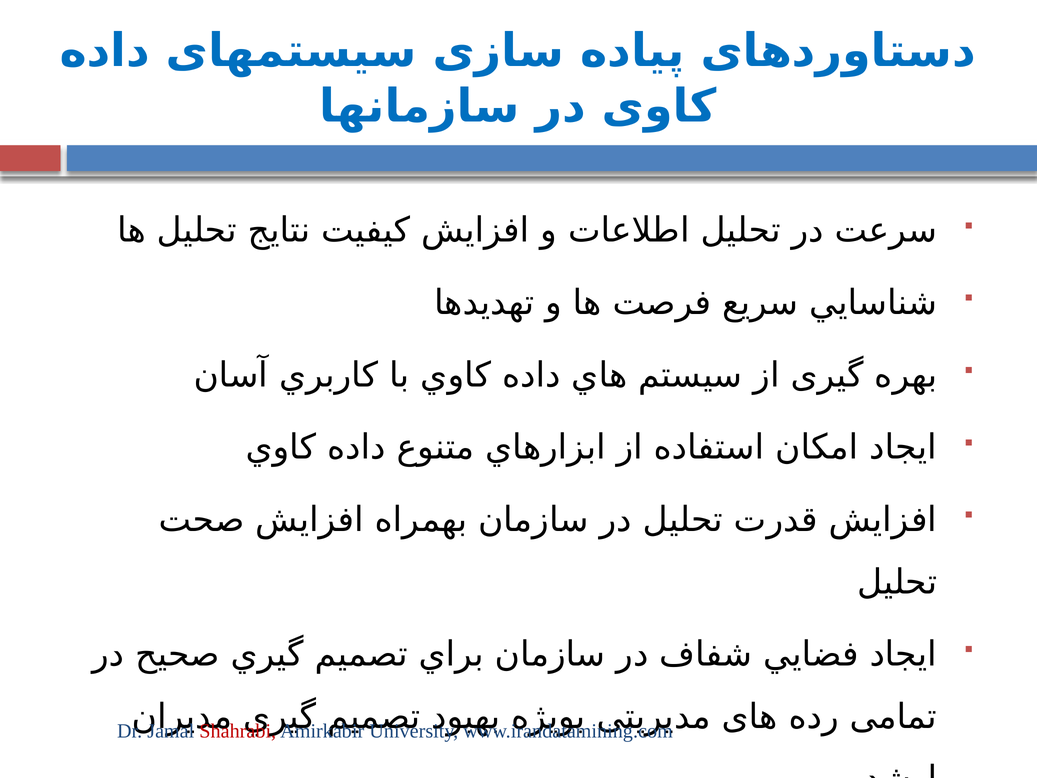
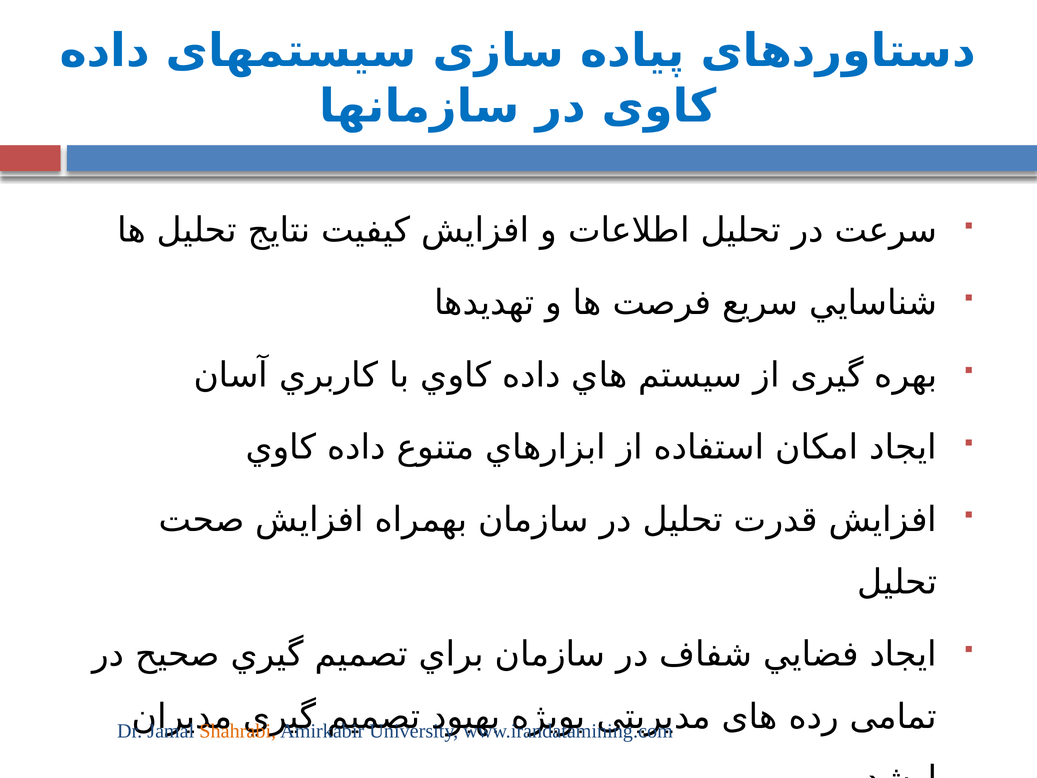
Shahrabi colour: red -> orange (238, 731)
